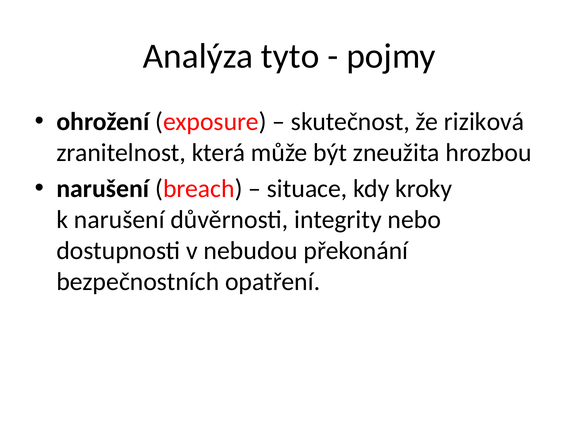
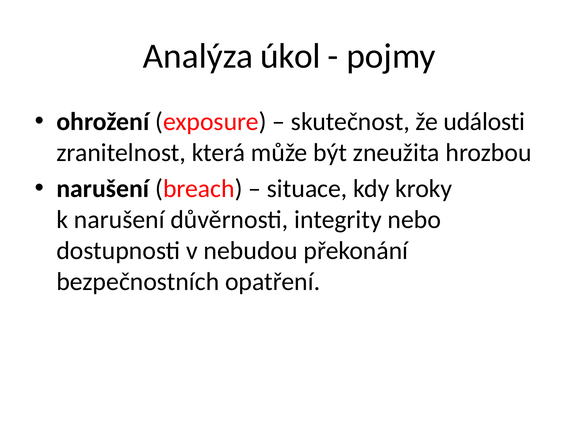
tyto: tyto -> úkol (290, 56)
riziková: riziková -> události (484, 121)
